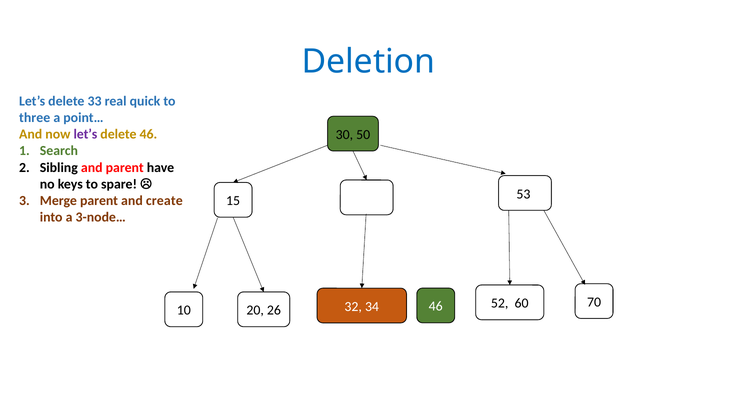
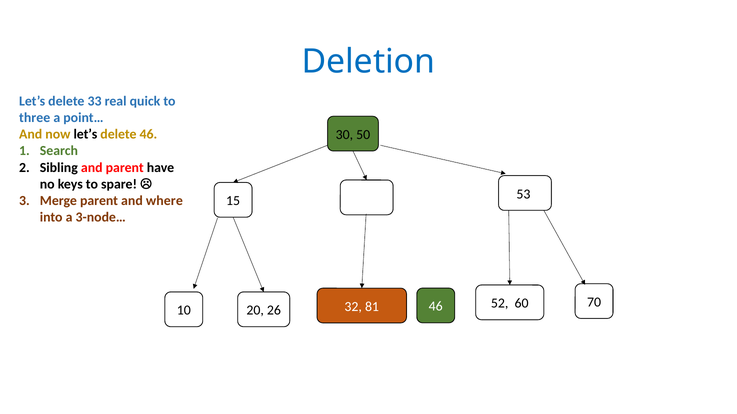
let’s colour: purple -> black (85, 135)
create: create -> where (164, 201)
34: 34 -> 81 (372, 307)
